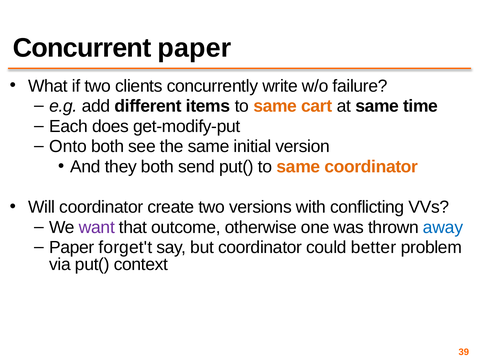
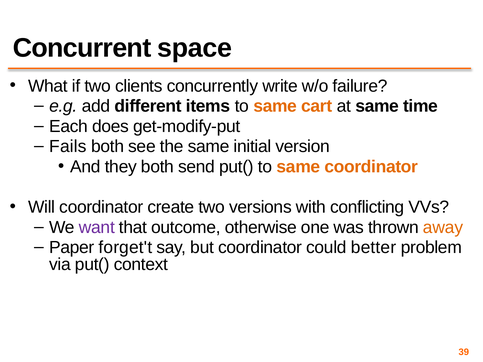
Concurrent paper: paper -> space (195, 48)
Onto: Onto -> Fails (68, 147)
away colour: blue -> orange (443, 228)
